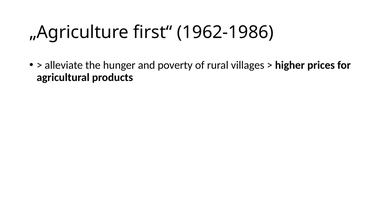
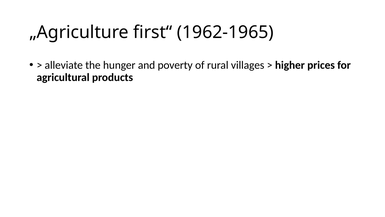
1962-1986: 1962-1986 -> 1962-1965 (225, 32)
